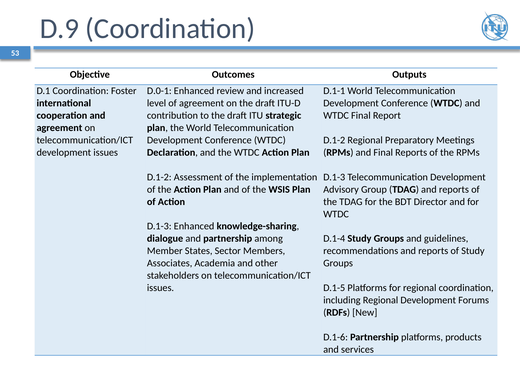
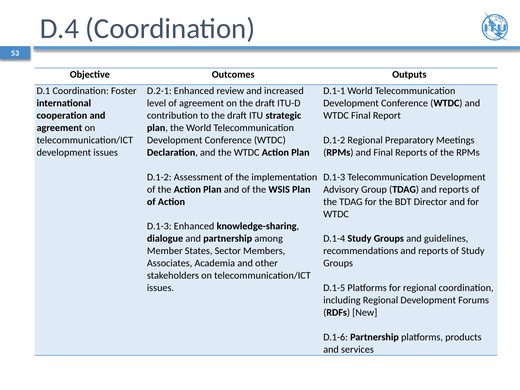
D.9: D.9 -> D.4 (59, 29)
D.0-1: D.0-1 -> D.2-1 (159, 91)
